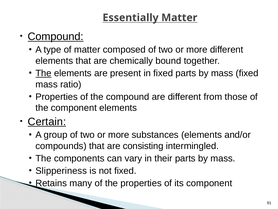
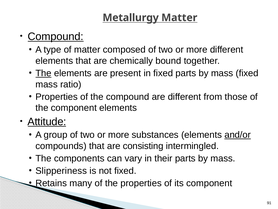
Essentially: Essentially -> Metallurgy (131, 18)
Certain: Certain -> Attitude (47, 121)
and/or underline: none -> present (238, 135)
